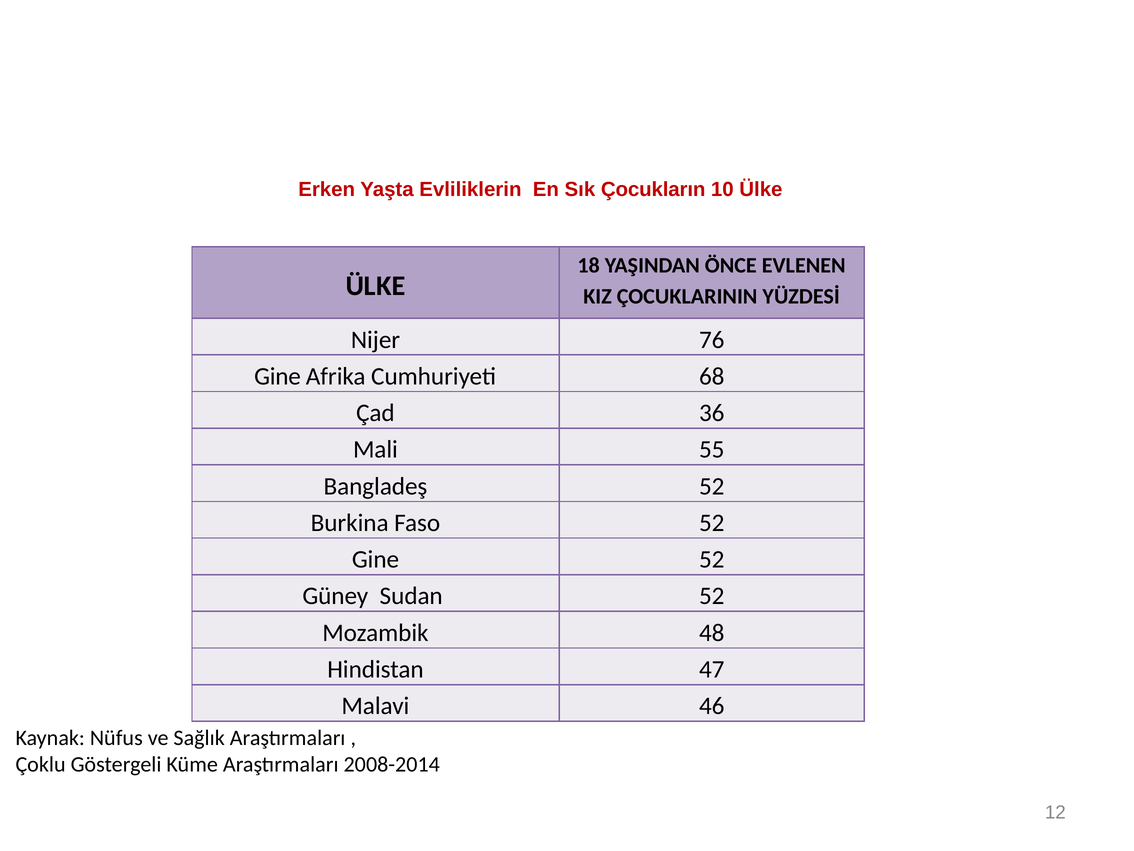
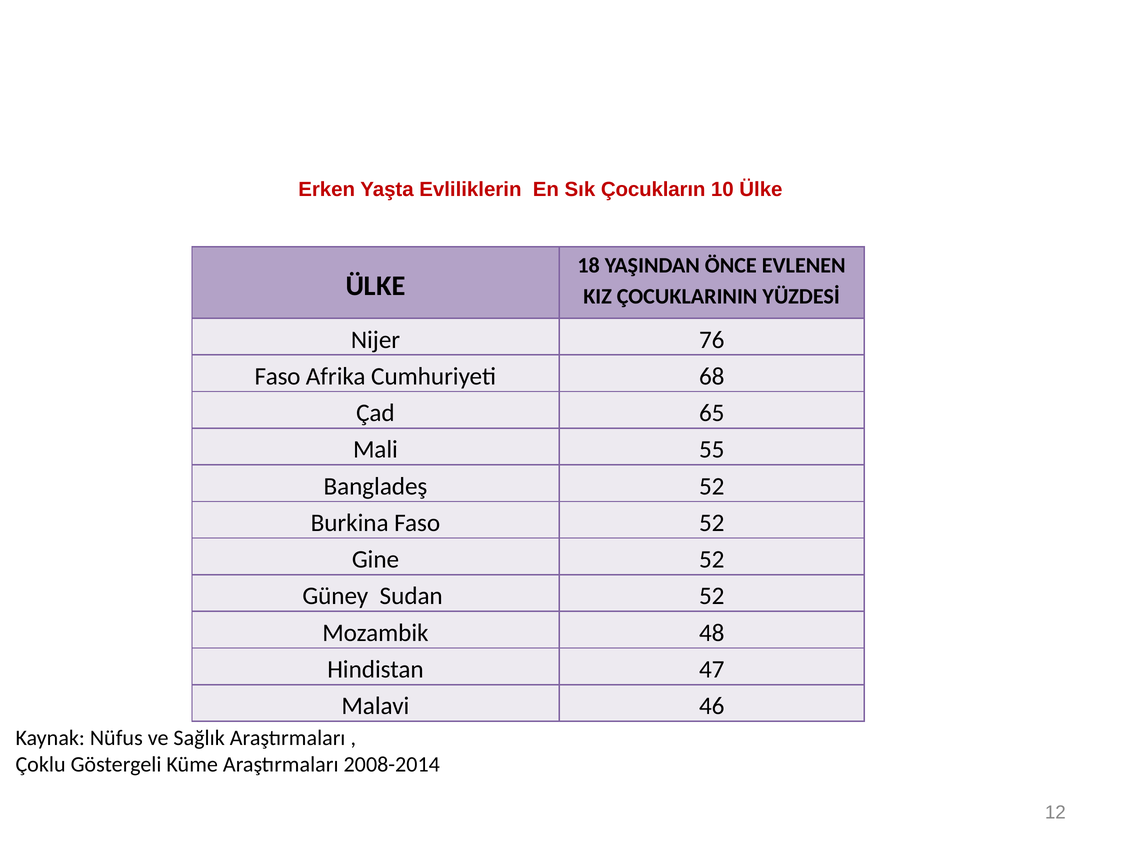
Gine: Gine -> Faso (278, 376)
36: 36 -> 65 (712, 413)
